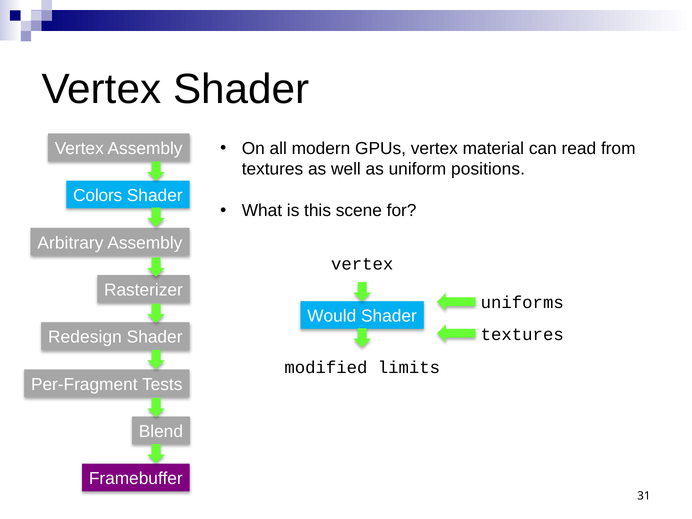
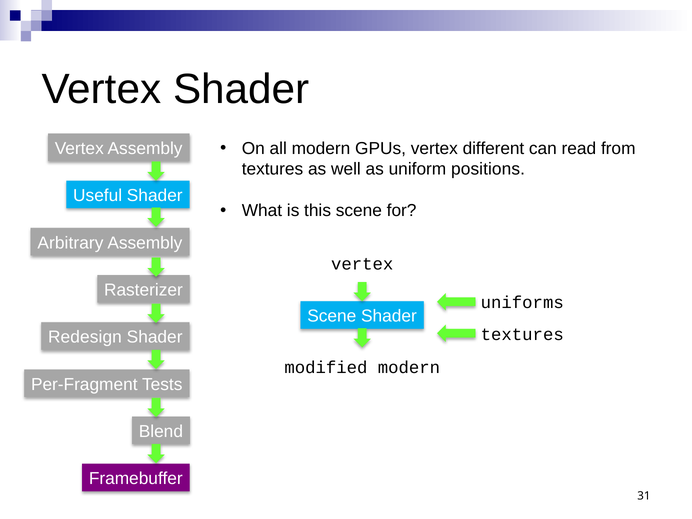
material: material -> different (493, 148)
Colors: Colors -> Useful (98, 196)
Would: Would -> Scene (332, 316)
modified limits: limits -> modern (409, 368)
